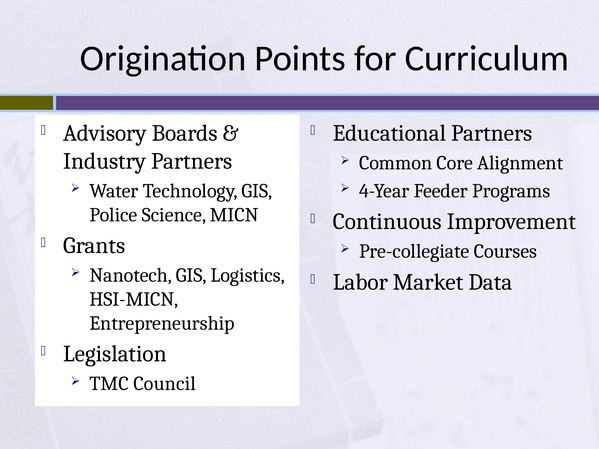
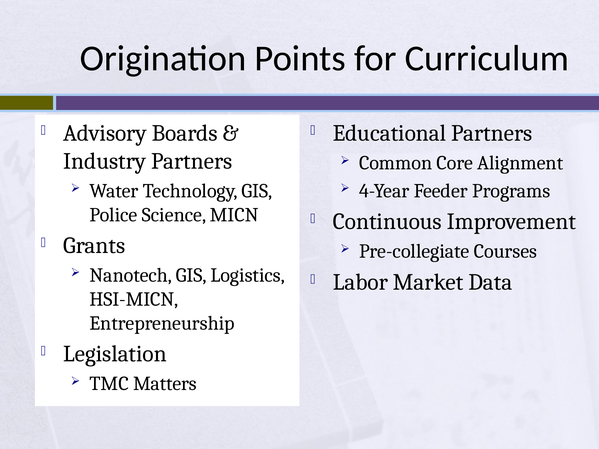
Council: Council -> Matters (165, 384)
